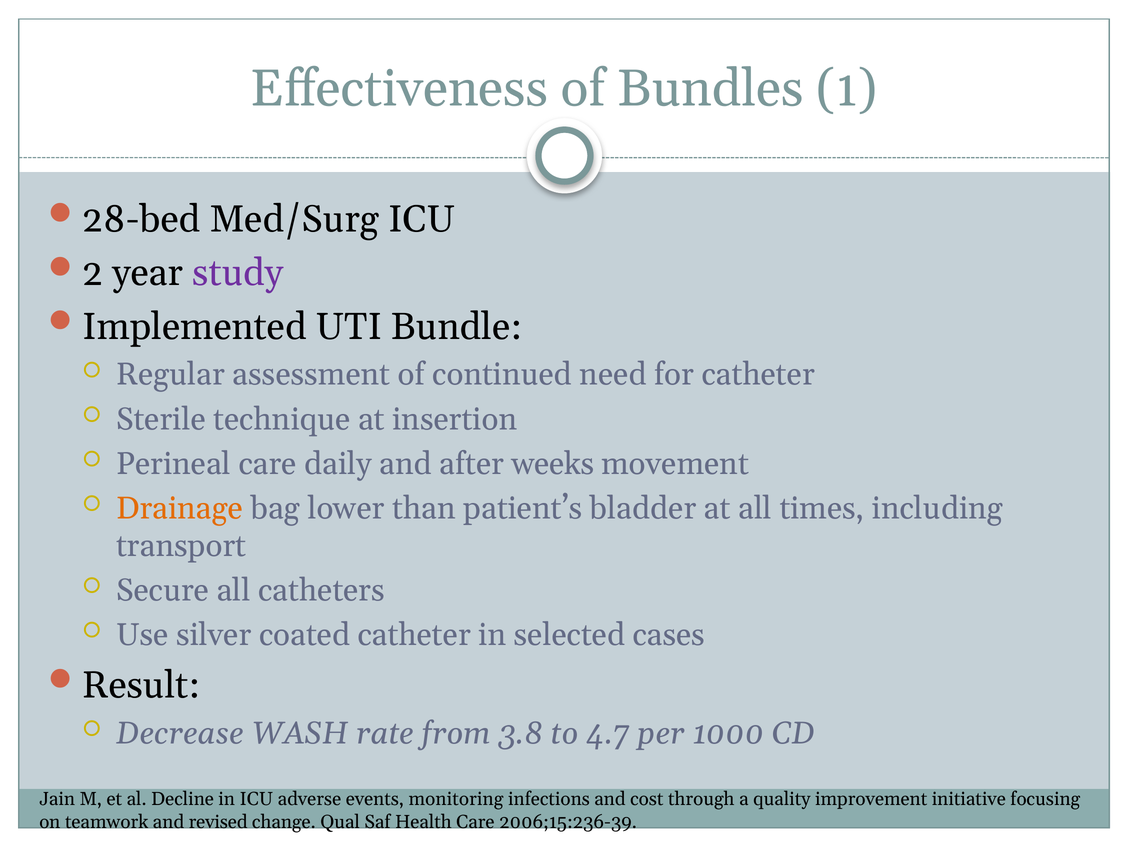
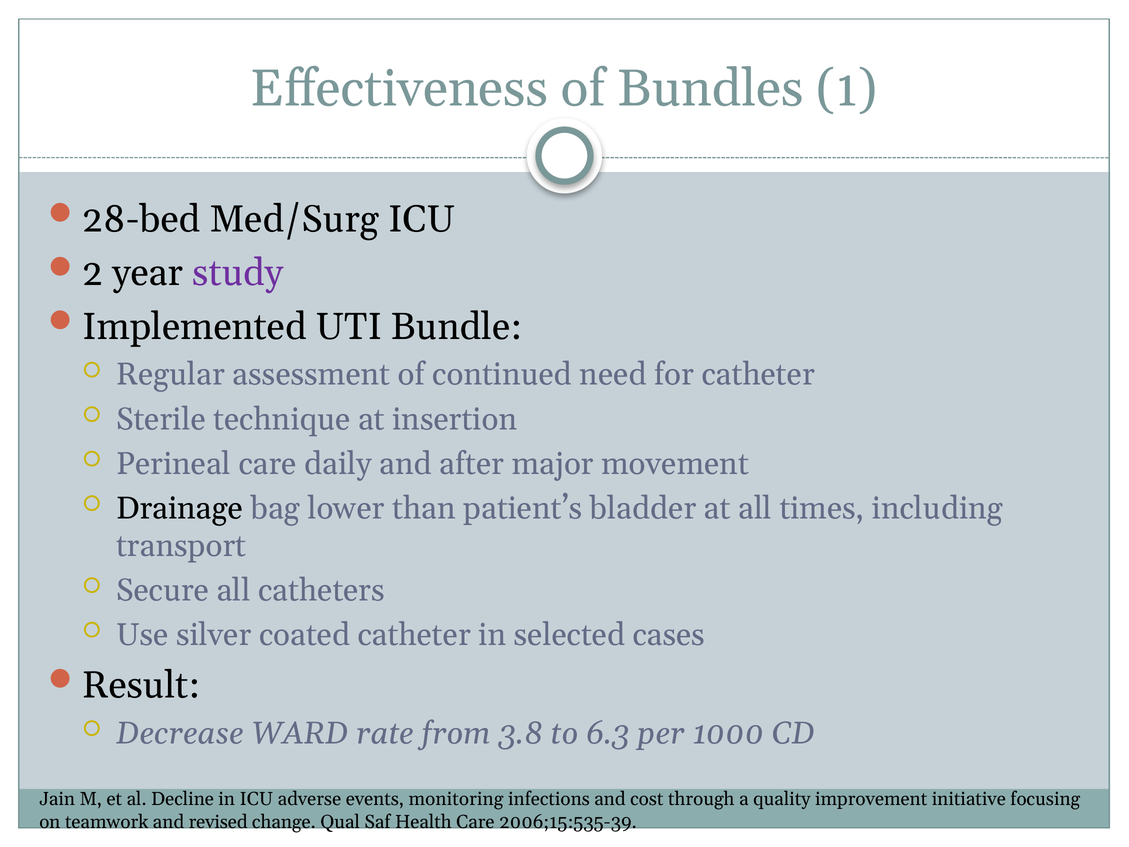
weeks: weeks -> major (553, 464)
Drainage colour: orange -> black (180, 508)
WASH: WASH -> WARD (300, 733)
4.7: 4.7 -> 6.3 (608, 733)
2006;15:236-39: 2006;15:236-39 -> 2006;15:535-39 (568, 822)
